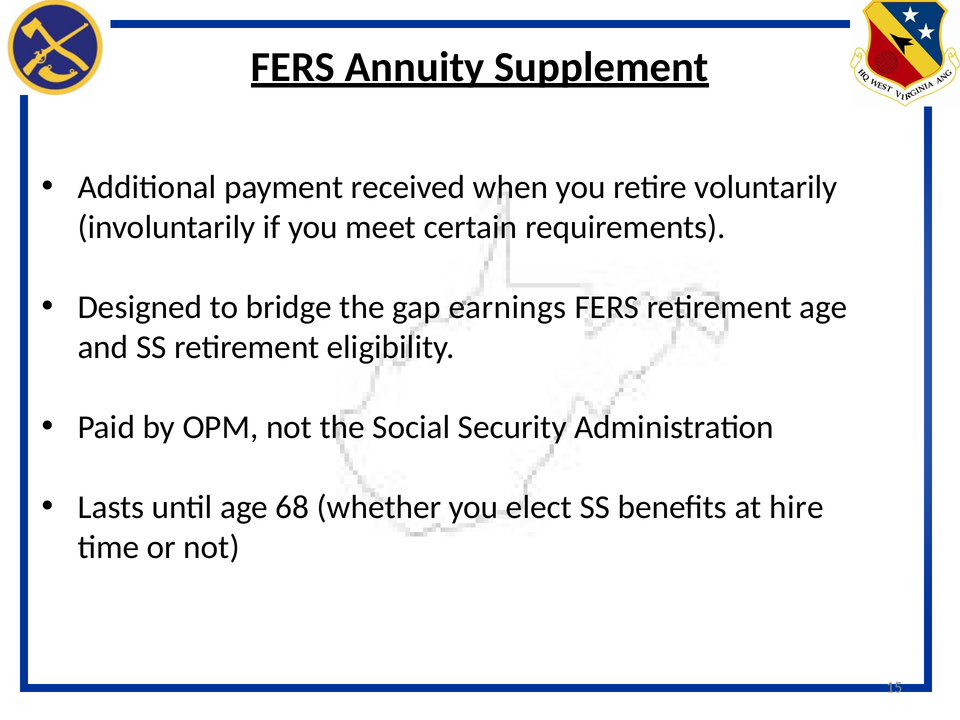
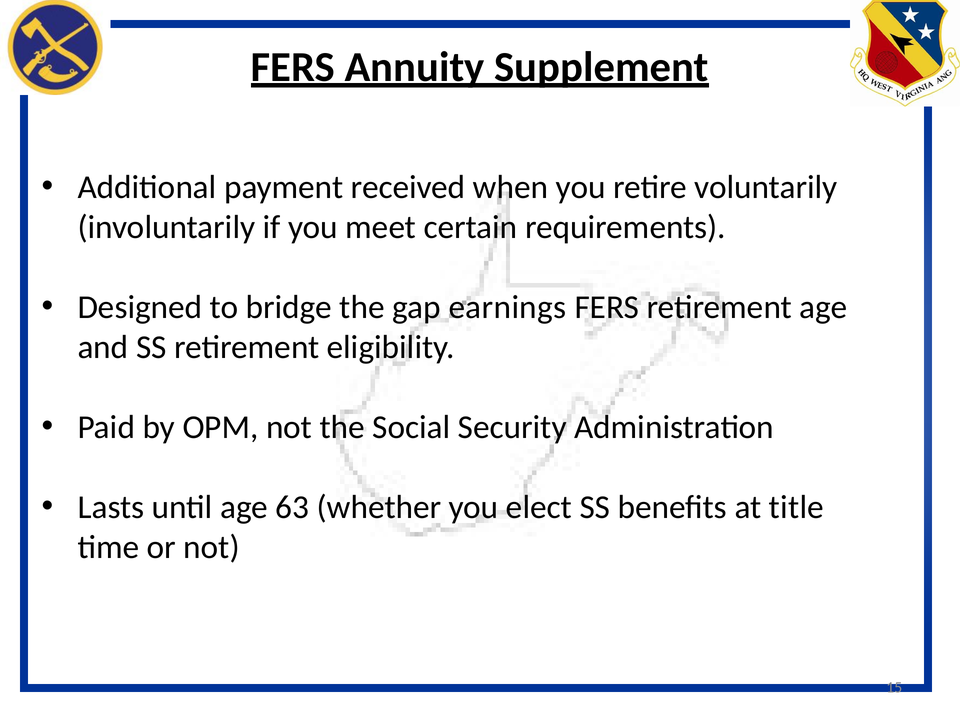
68: 68 -> 63 (292, 507)
hire: hire -> title (796, 507)
